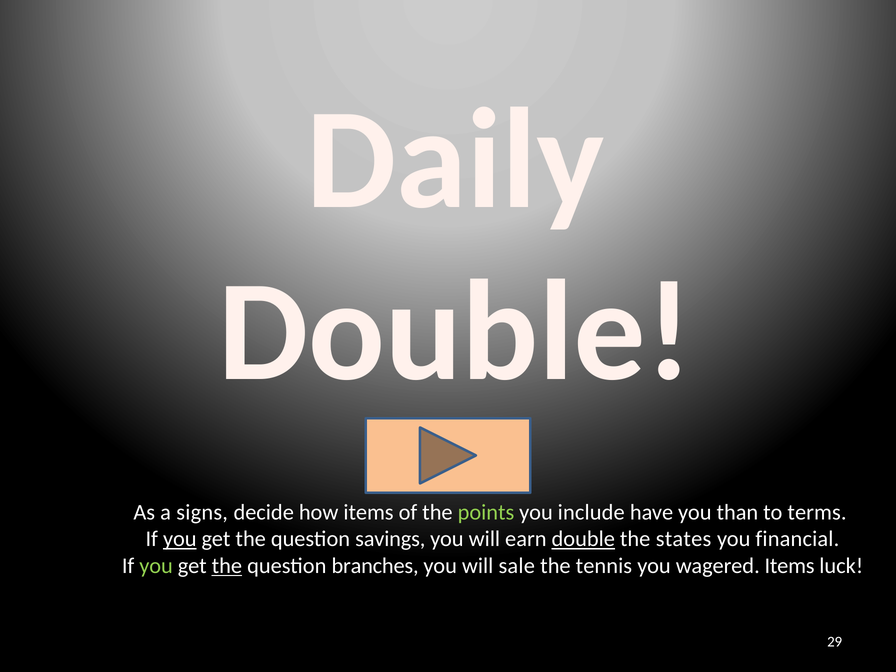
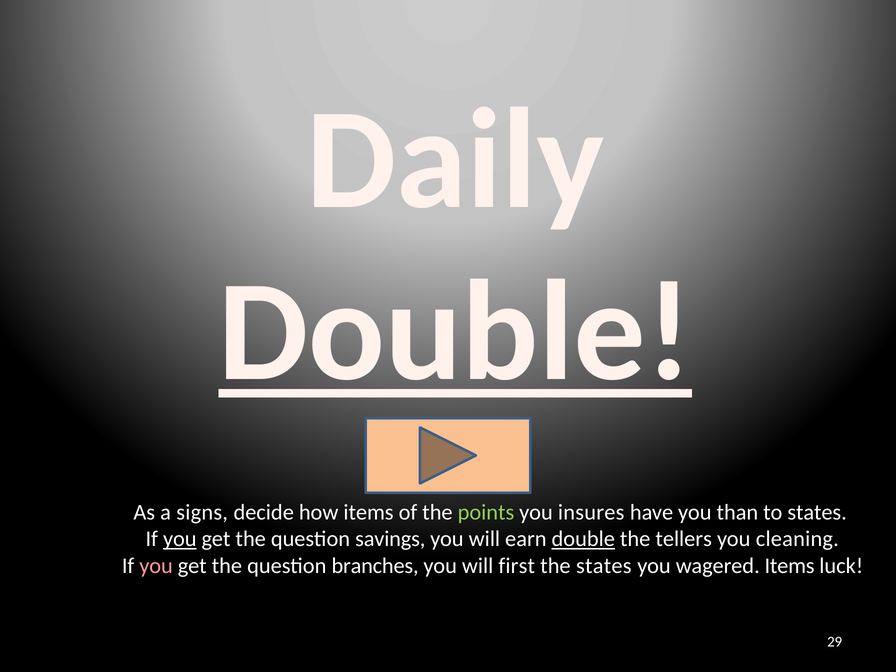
Double underline: none -> present (455, 332)
include: include -> insures (591, 512)
to terms: terms -> states (817, 512)
states: states -> tellers (684, 539)
financial: financial -> cleaning (797, 539)
you colour: light green -> pink (156, 566)
the underline: present -> none (227, 566)
sale: sale -> first (517, 566)
the tennis: tennis -> states (604, 566)
